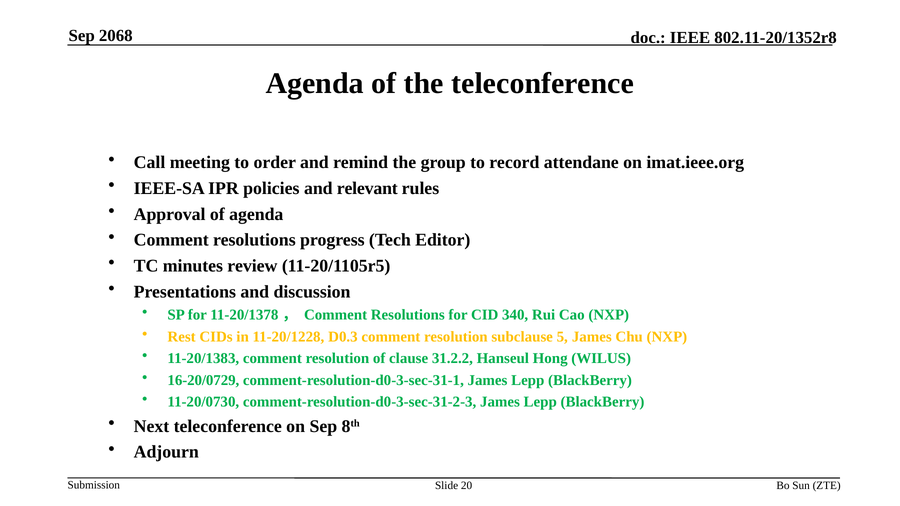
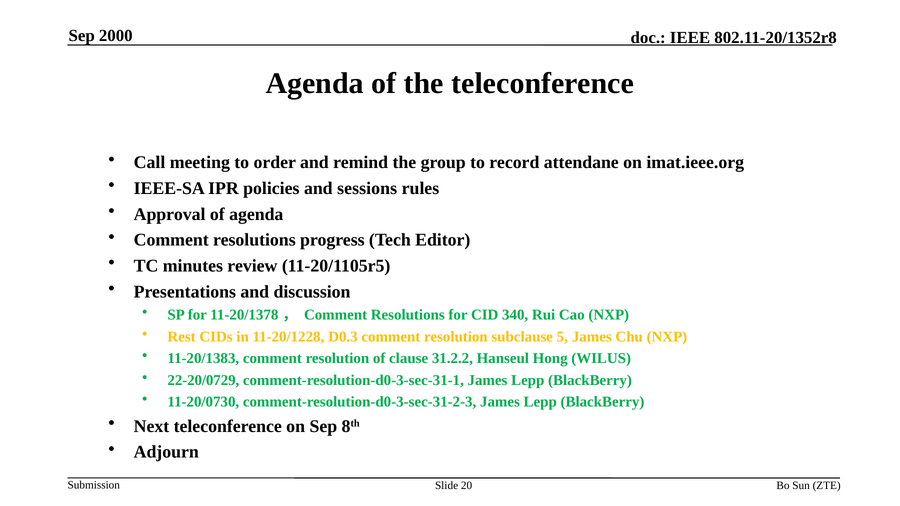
2068: 2068 -> 2000 (116, 36)
relevant: relevant -> sessions (367, 188)
16-20/0729: 16-20/0729 -> 22-20/0729 (203, 380)
